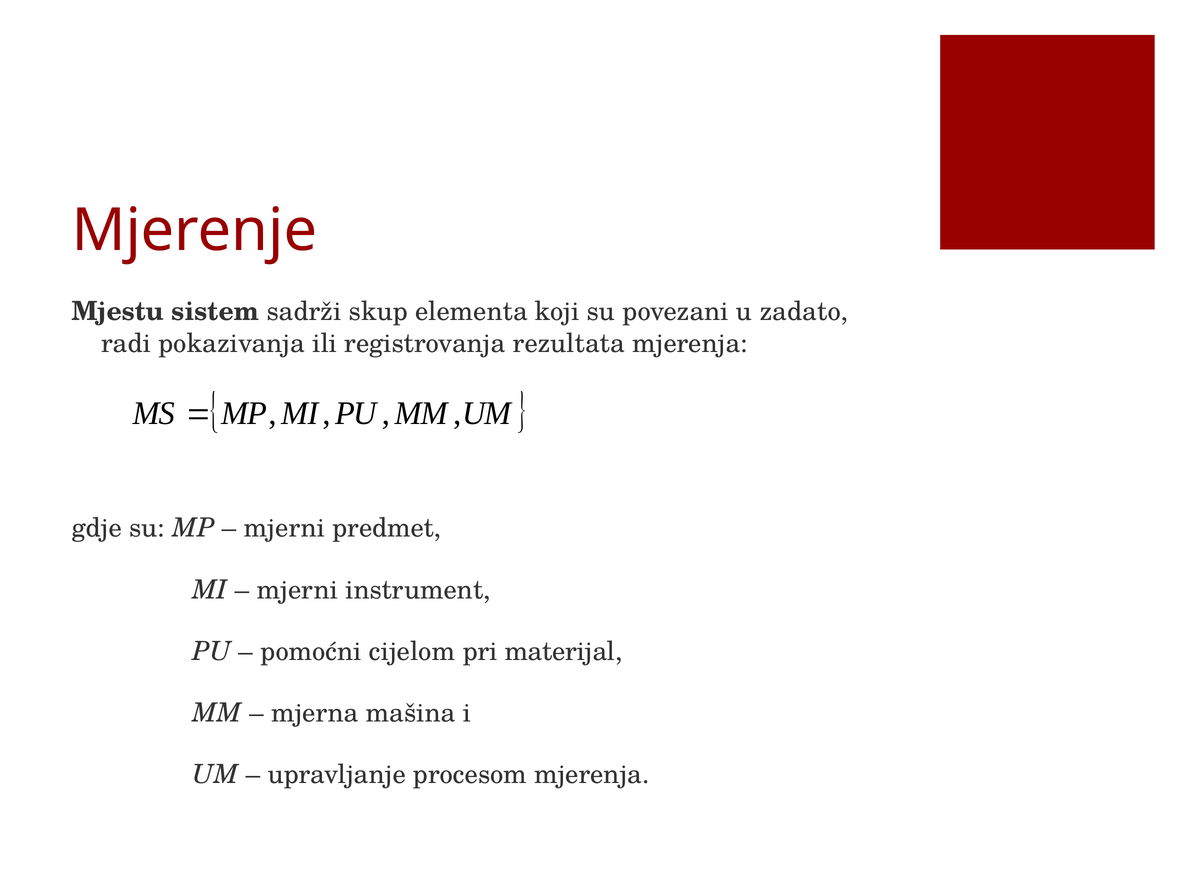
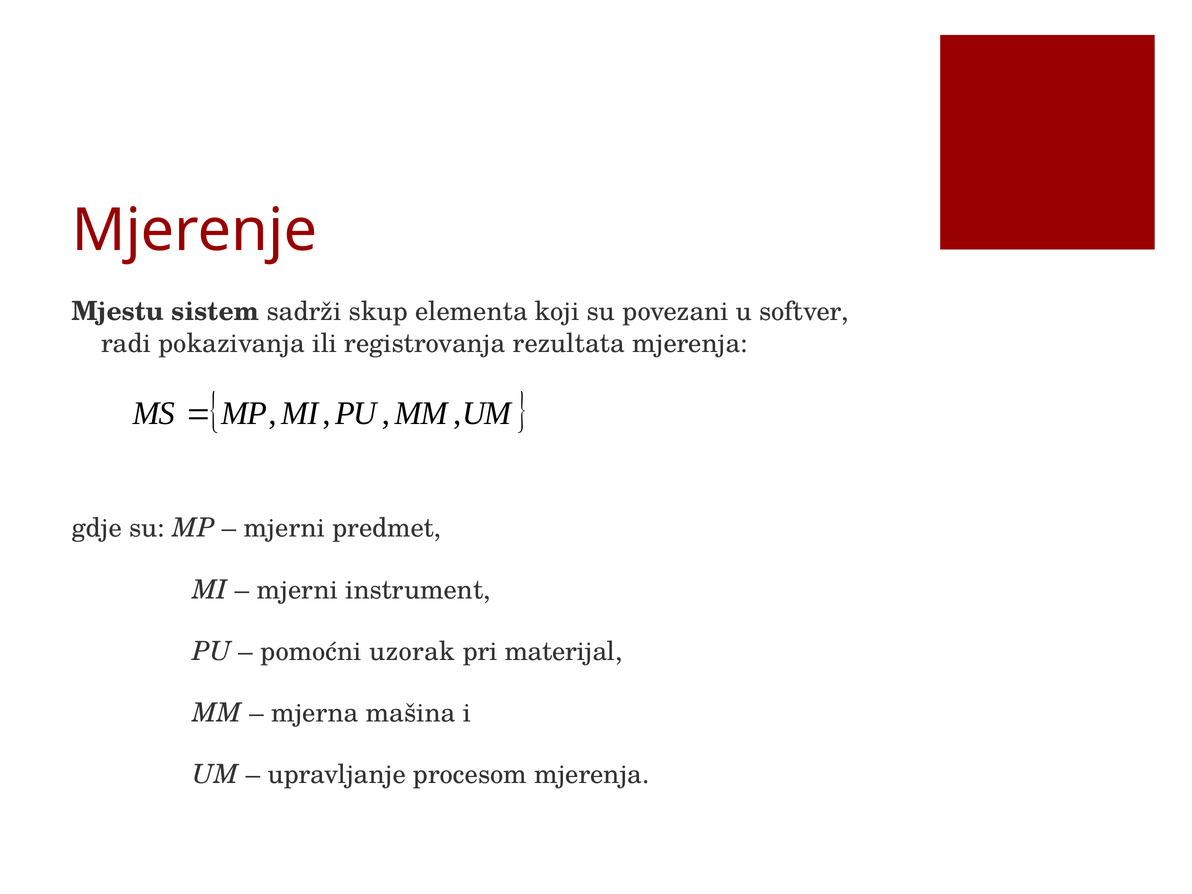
zadato: zadato -> softver (804, 312)
cijelom: cijelom -> uzorak (412, 651)
